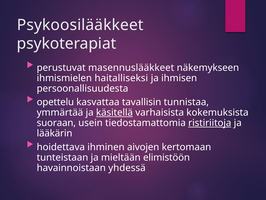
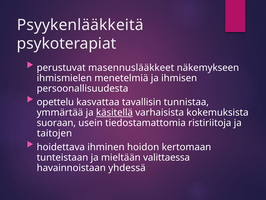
Psykoosilääkkeet: Psykoosilääkkeet -> Psyykenlääkkeitä (80, 25)
haitalliseksi: haitalliseksi -> menetelmiä (121, 78)
ristiriitoja underline: present -> none (210, 123)
lääkärin: lääkärin -> taitojen (54, 133)
aivojen: aivojen -> hoidon (143, 147)
elimistöön: elimistöön -> valittaessa (167, 157)
